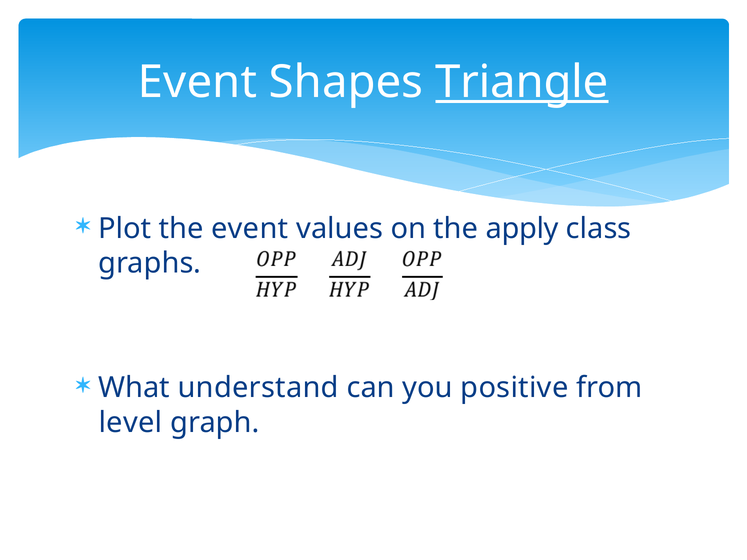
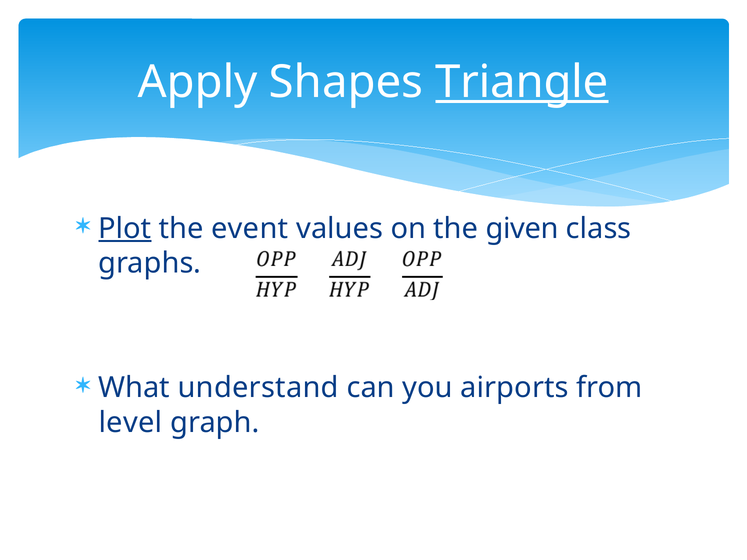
Event: Event -> Apply (198, 82)
Plot underline: none -> present (125, 229)
apply: apply -> given (522, 229)
positive: positive -> airports (514, 388)
